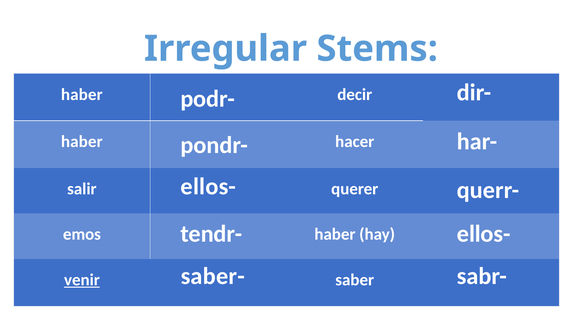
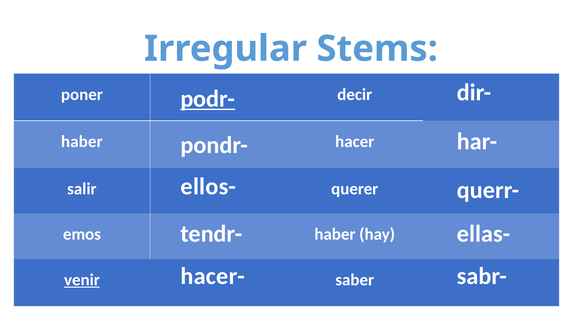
haber: haber -> poner (82, 95)
podr- underline: none -> present (208, 99)
ellos-: ellos- -> ellas- (484, 234)
saber-: saber- -> hacer- (213, 276)
